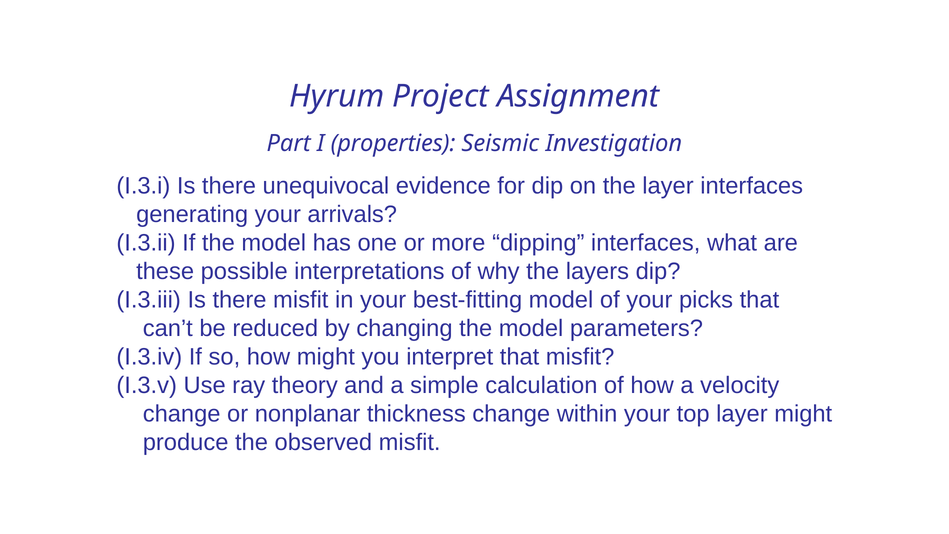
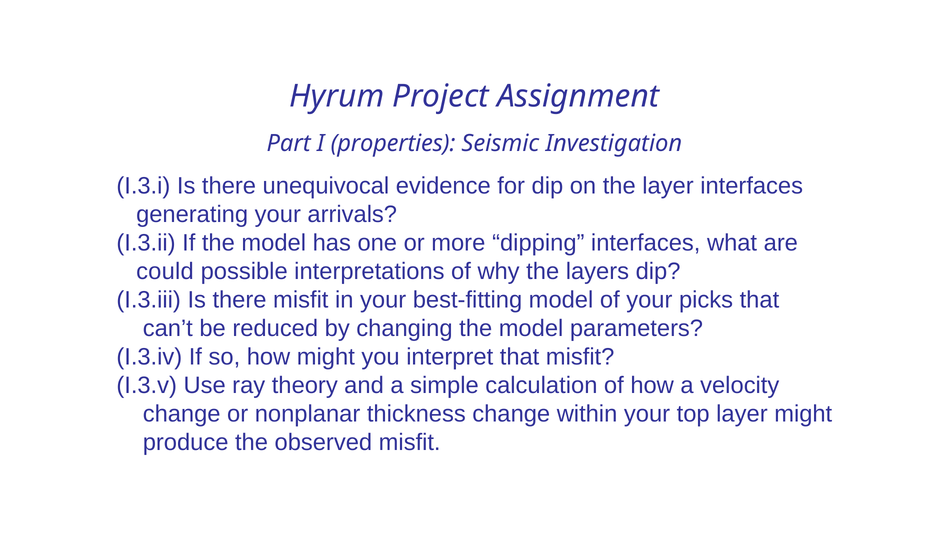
these: these -> could (165, 271)
